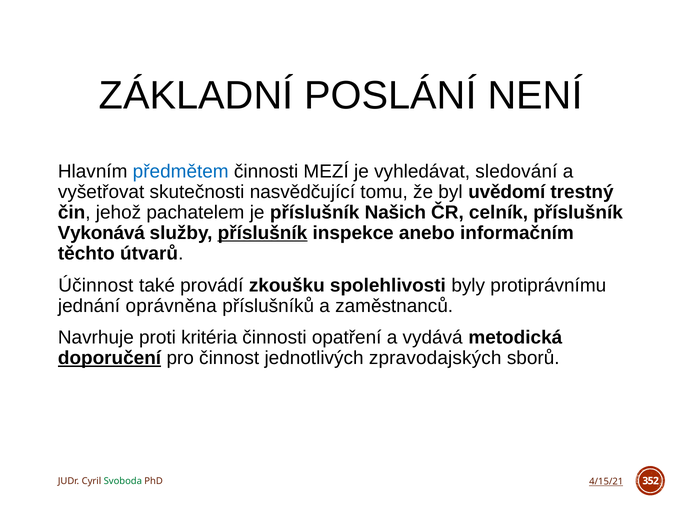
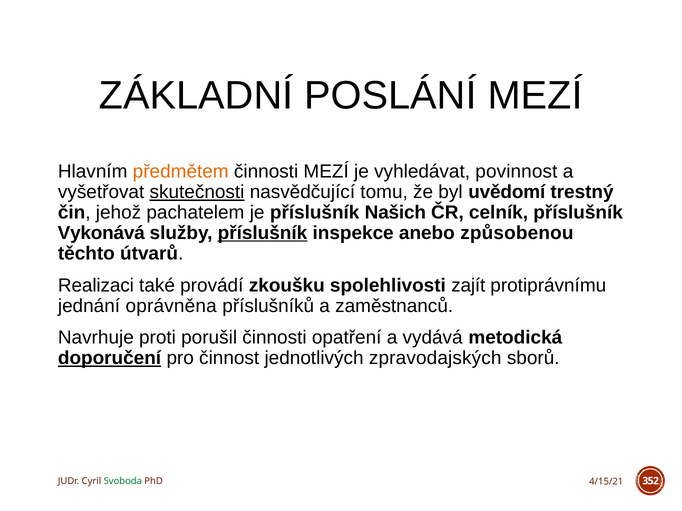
POSLÁNÍ NENÍ: NENÍ -> MEZÍ (535, 96)
předmětem colour: blue -> orange (181, 172)
sledování: sledování -> povinnost (516, 172)
skutečnosti underline: none -> present (197, 192)
informačním: informačním -> způsobenou (517, 233)
Účinnost: Účinnost -> Realizaci (96, 286)
byly: byly -> zajít (468, 286)
kritéria: kritéria -> porušil (209, 338)
4/15/21 underline: present -> none (606, 482)
